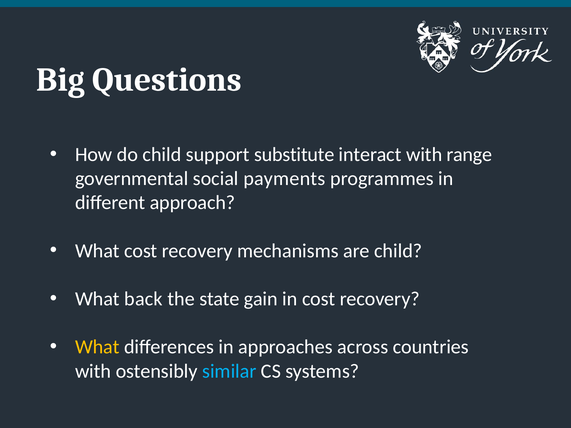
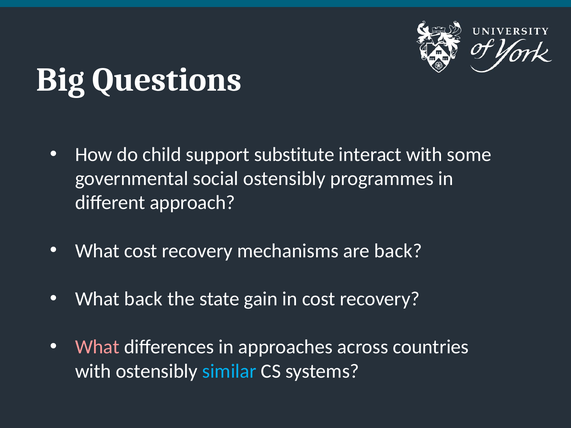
range: range -> some (469, 155)
social payments: payments -> ostensibly (284, 179)
are child: child -> back (398, 251)
What colour: yellow -> pink (97, 348)
